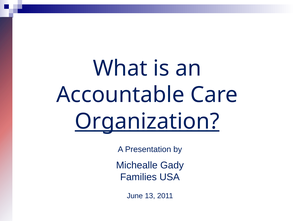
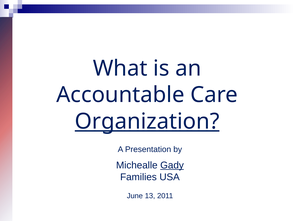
Gady underline: none -> present (172, 165)
